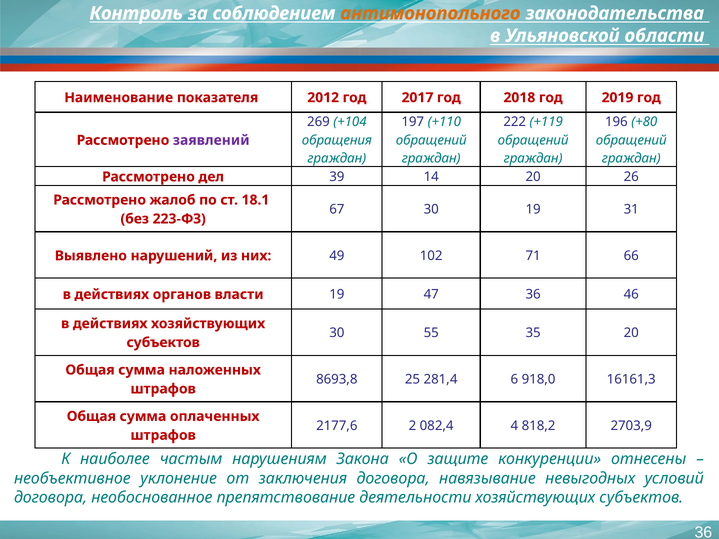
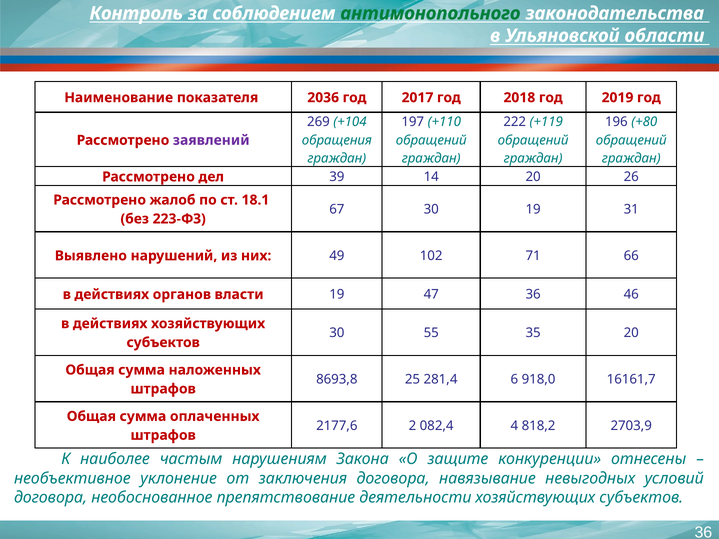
антимонопольного colour: orange -> green (430, 13)
2012: 2012 -> 2036 (323, 98)
16161,3: 16161,3 -> 16161,7 (631, 380)
